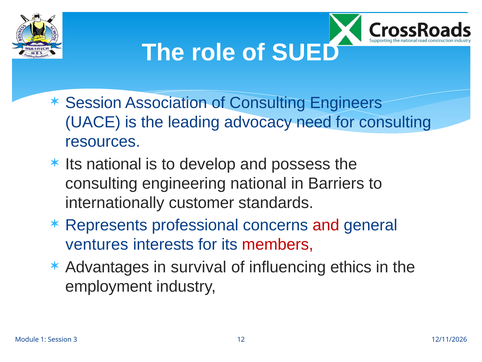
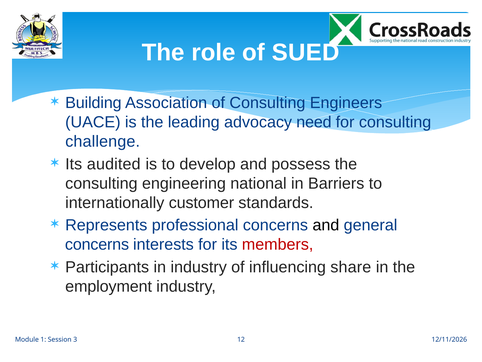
Session: Session -> Building (93, 103)
resources: resources -> challenge (103, 141)
Its national: national -> audited (114, 164)
and colour: red -> black (326, 225)
ventures: ventures -> concerns (97, 244)
Advantages: Advantages -> Participants (107, 267)
in survival: survival -> industry (199, 267)
ethics: ethics -> share (351, 267)
